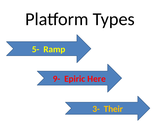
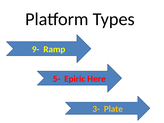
5-: 5- -> 9- (36, 49)
9-: 9- -> 5- (56, 79)
Their: Their -> Plate (113, 109)
